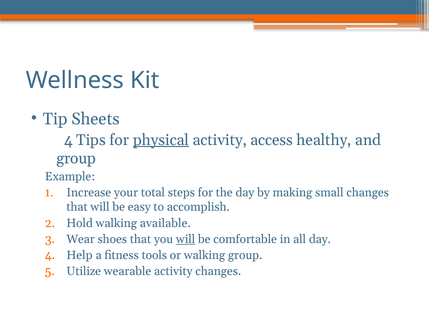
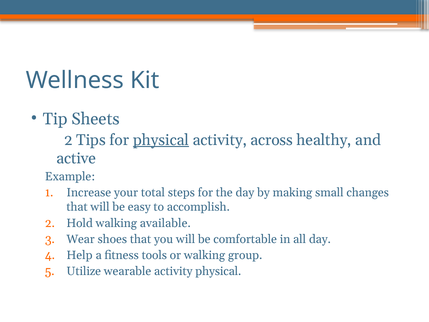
4: 4 -> 2 (68, 140)
access: access -> across (272, 140)
group: group -> active (76, 158)
will underline: present -> none (186, 239)
activity changes: changes -> physical (218, 271)
